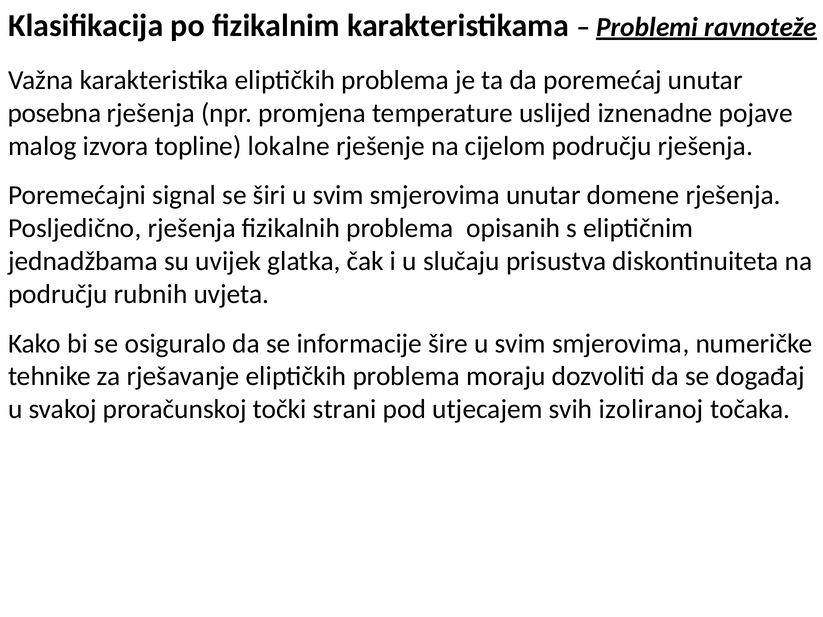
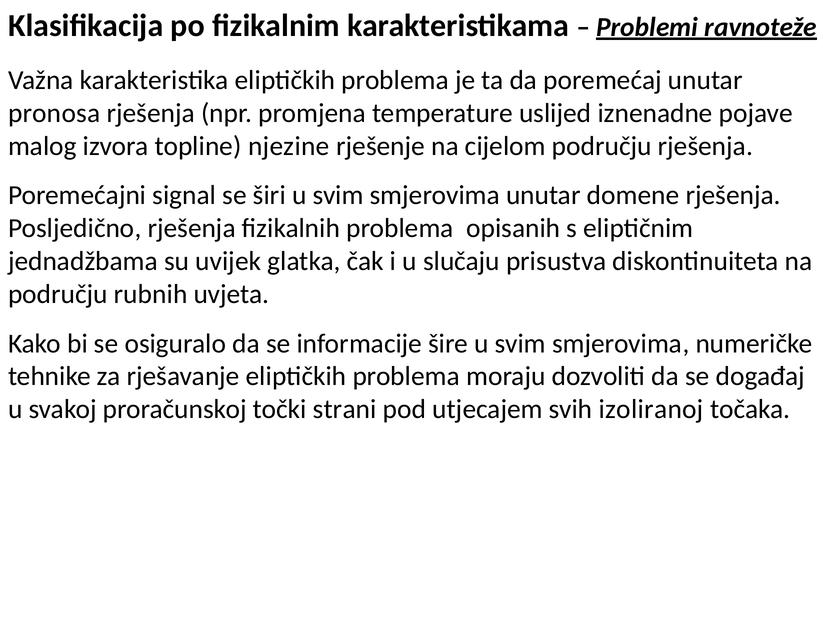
posebna: posebna -> pronosa (54, 113)
lokalne: lokalne -> njezine (289, 146)
